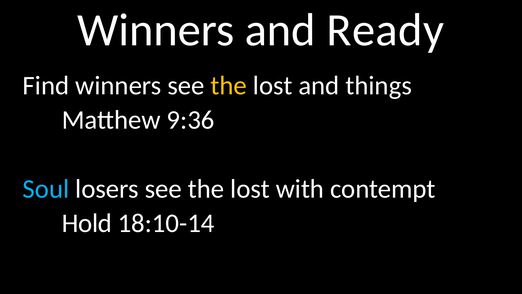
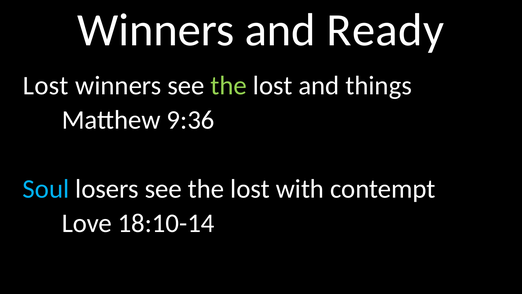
Find: Find -> Lost (46, 85)
the colour: yellow -> light green (229, 85)
Hold: Hold -> Love (87, 223)
